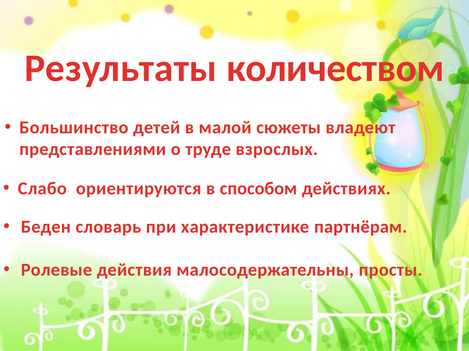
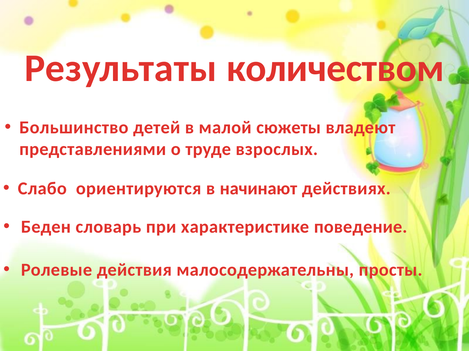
способом: способом -> начинают (259, 189)
партнёрам: партнёрам -> поведение (361, 227)
